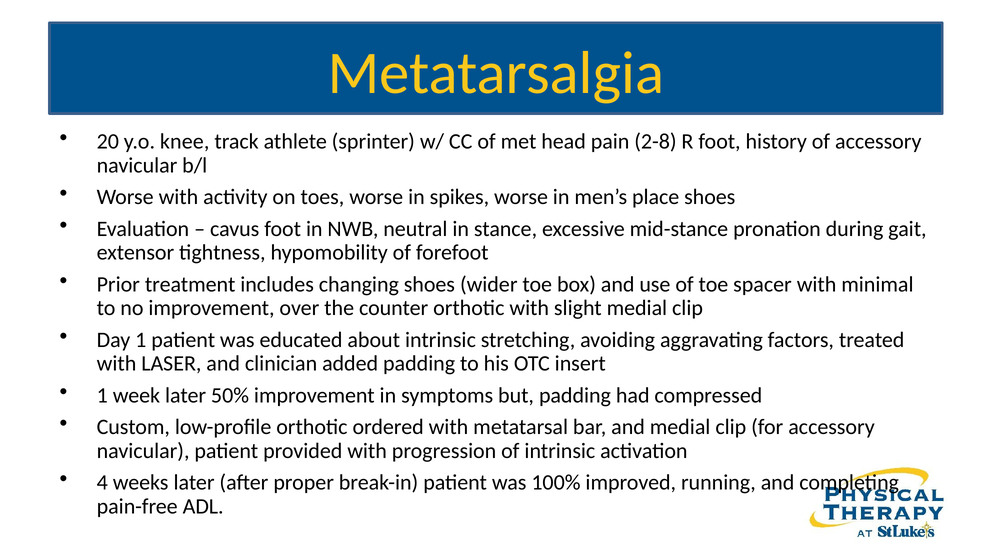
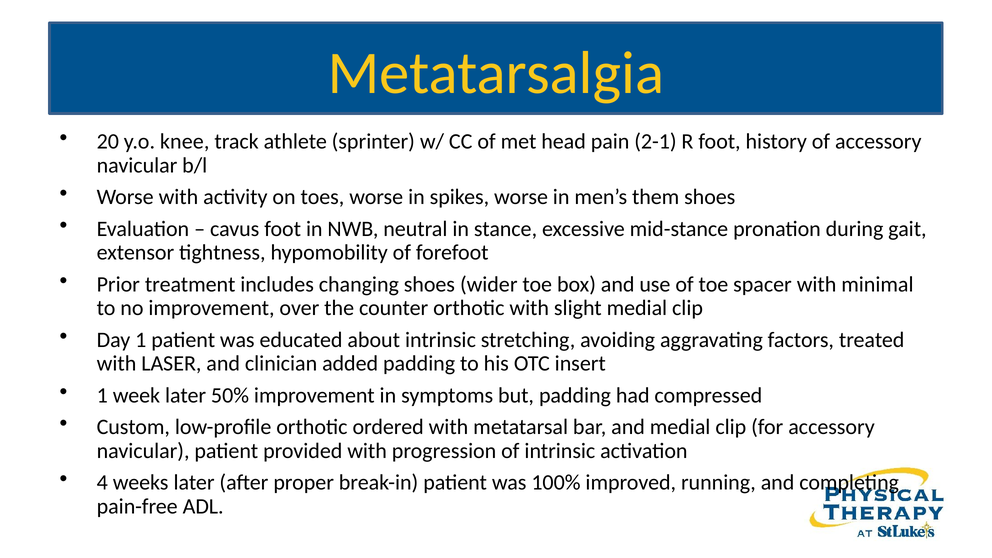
2-8: 2-8 -> 2-1 (655, 142)
place: place -> them (656, 197)
